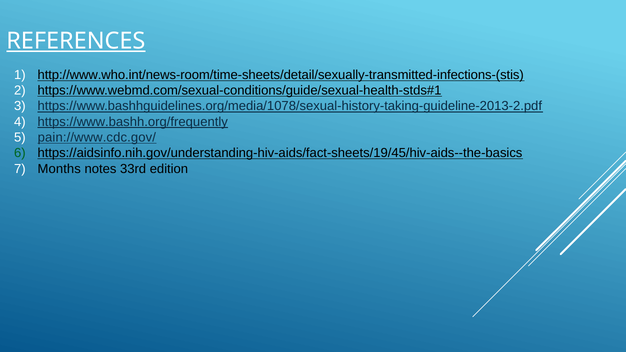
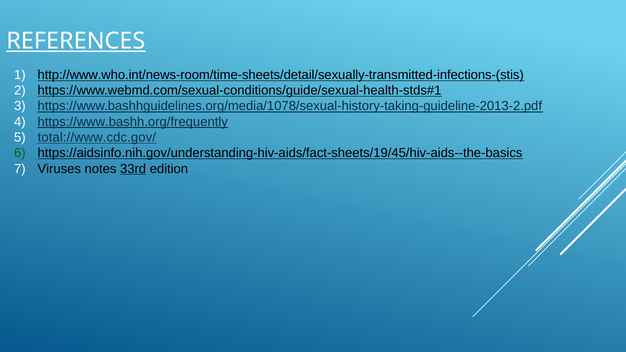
pain://www.cdc.gov/: pain://www.cdc.gov/ -> total://www.cdc.gov/ (97, 137)
Months: Months -> Viruses (59, 169)
33rd underline: none -> present (133, 169)
